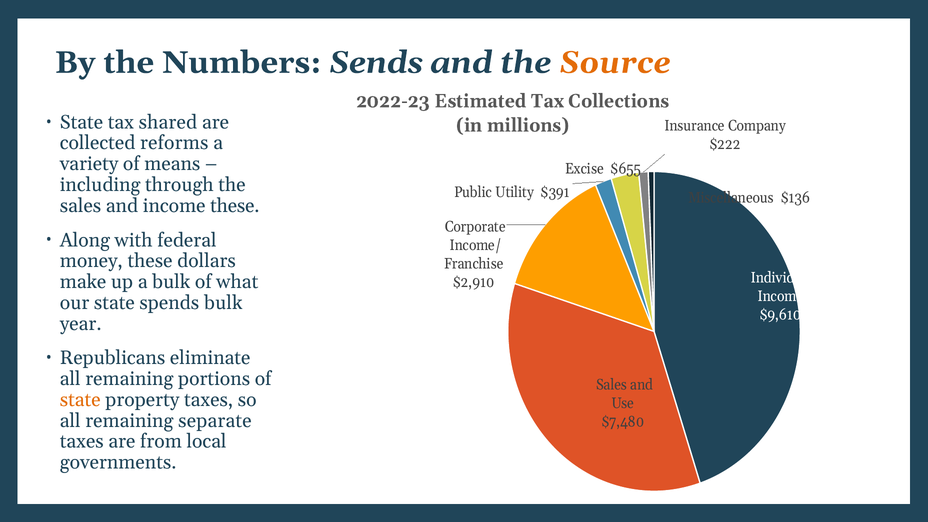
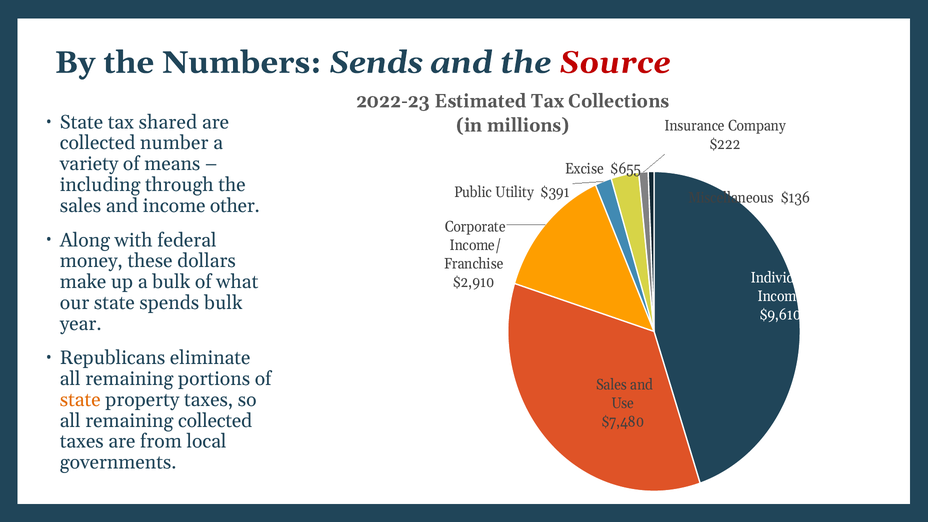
Source colour: orange -> red (615, 63)
reforms: reforms -> number (174, 143)
income these: these -> other (235, 206)
remaining separate: separate -> collected (215, 421)
